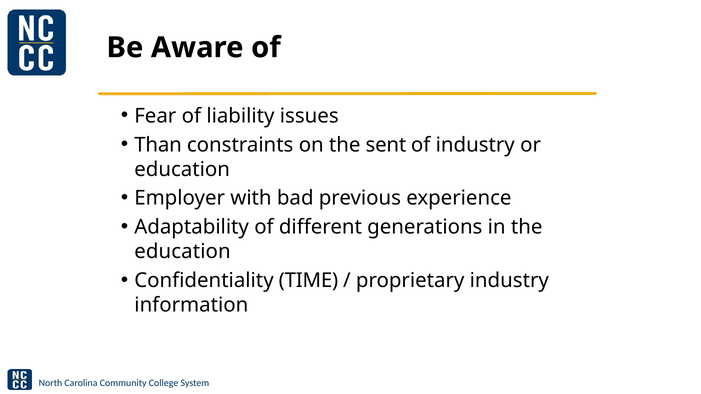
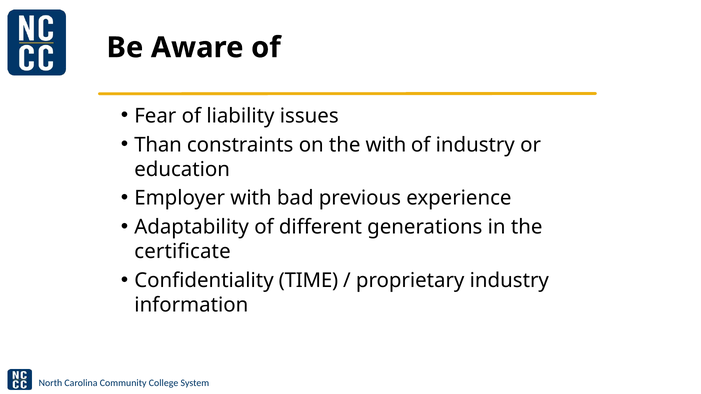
the sent: sent -> with (386, 145)
education: education -> certificate (183, 252)
